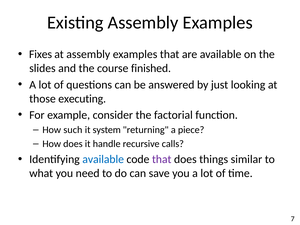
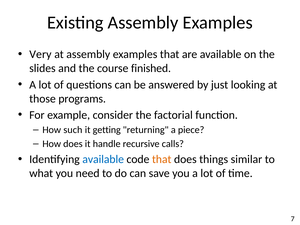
Fixes: Fixes -> Very (40, 54)
executing: executing -> programs (82, 99)
system: system -> getting (107, 130)
that colour: purple -> orange (162, 159)
